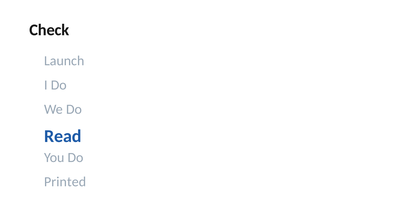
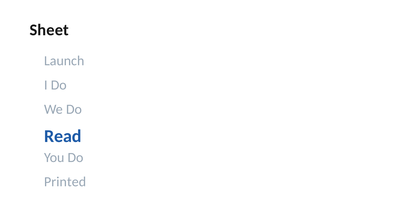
Check: Check -> Sheet (49, 30)
